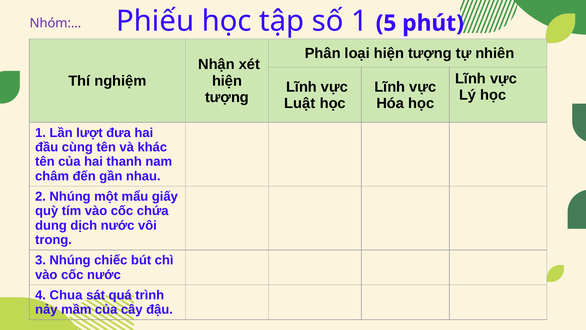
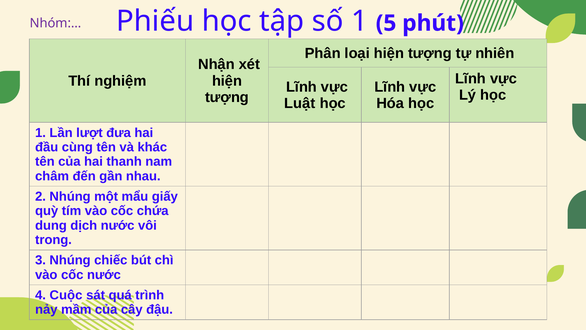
Chua: Chua -> Cuộc (66, 295)
